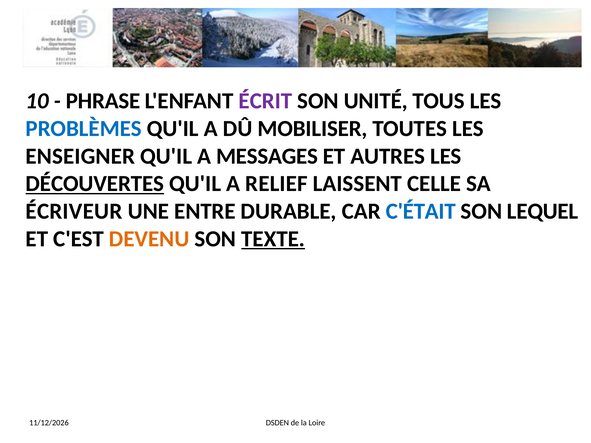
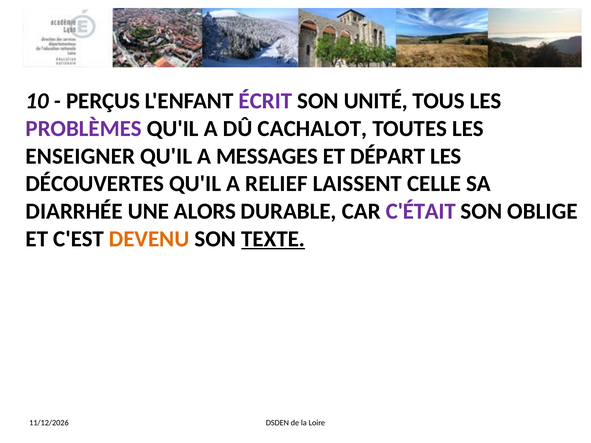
PHRASE: PHRASE -> PERÇUS (103, 101)
PROBLÈMES colour: blue -> purple (84, 129)
MOBILISER: MOBILISER -> CACHALOT (312, 129)
AUTRES: AUTRES -> DÉPART (388, 156)
DÉCOUVERTES underline: present -> none (95, 184)
ÉCRIVEUR: ÉCRIVEUR -> DIARRHÉE (74, 211)
ENTRE: ENTRE -> ALORS (205, 211)
C'ÉTAIT colour: blue -> purple (421, 211)
LEQUEL: LEQUEL -> OBLIGE (542, 211)
